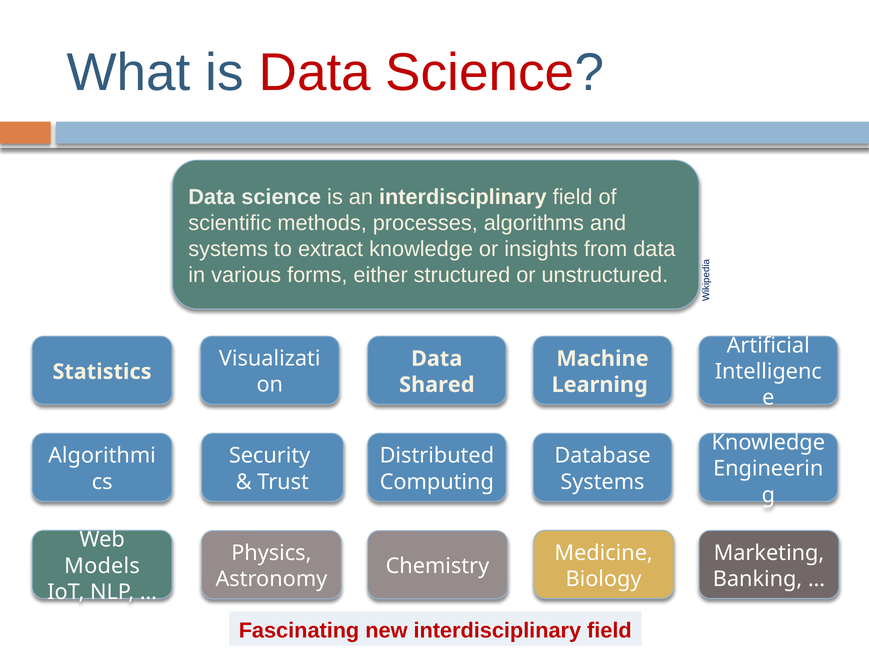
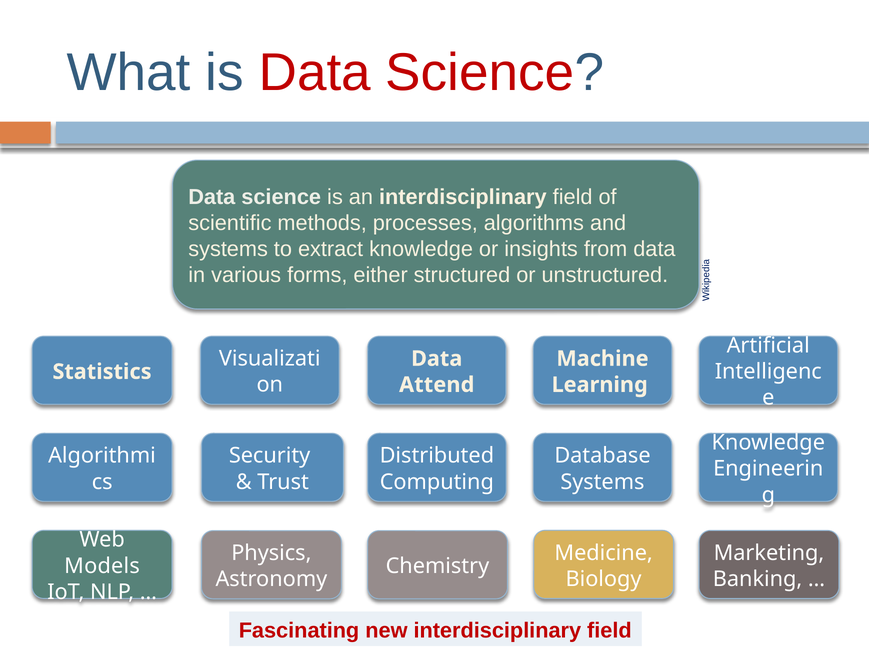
Shared: Shared -> Attend (437, 385)
